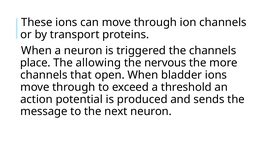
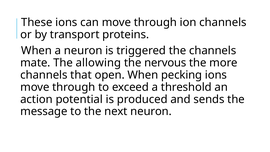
place: place -> mate (35, 63)
bladder: bladder -> pecking (182, 75)
